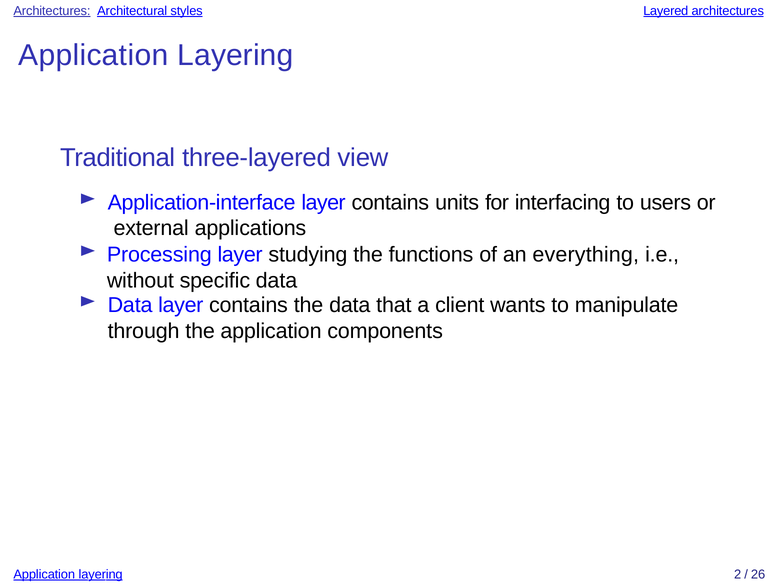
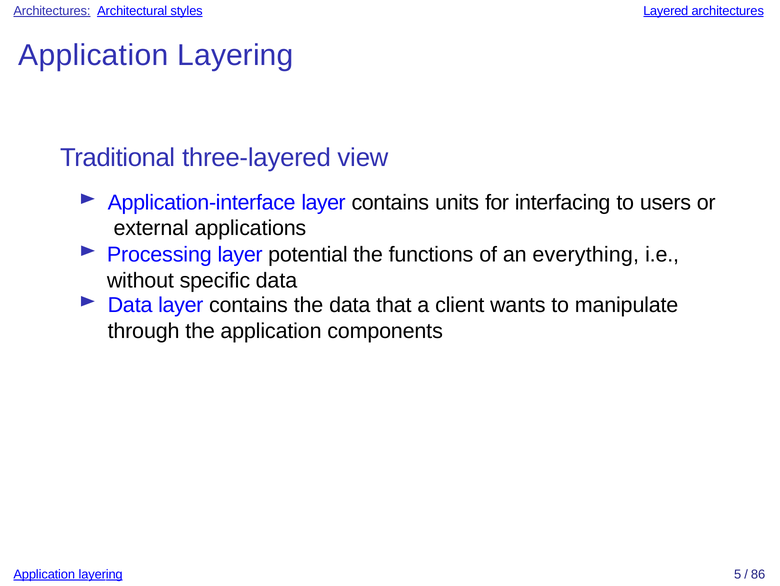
studying: studying -> potential (308, 255)
2: 2 -> 5 (738, 574)
26: 26 -> 86 (758, 574)
